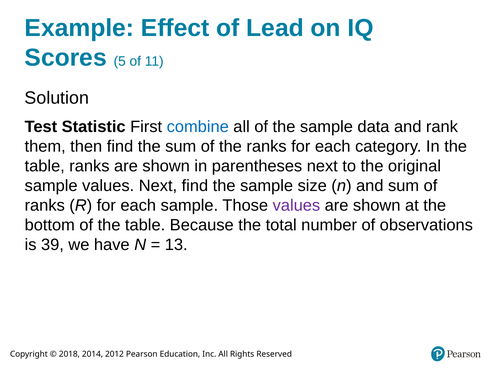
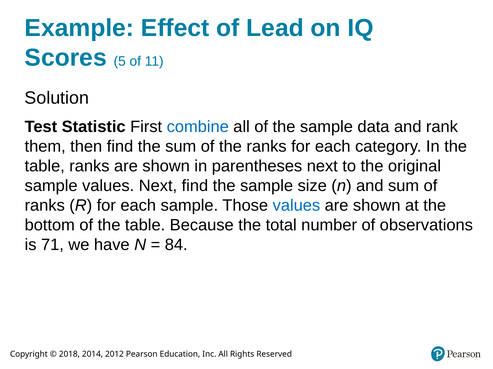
values colour: purple -> blue (296, 206)
39: 39 -> 71 (52, 245)
13: 13 -> 84 (176, 245)
